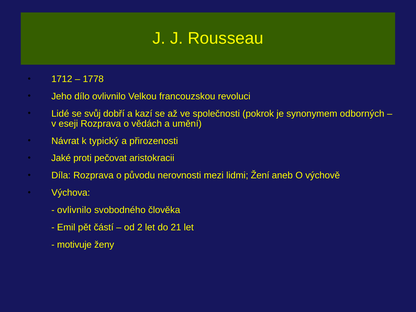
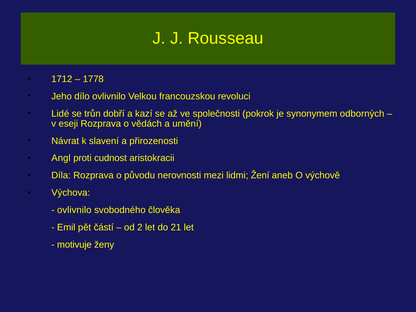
svůj: svůj -> trůn (92, 114)
typický: typický -> slavení (104, 141)
Jaké: Jaké -> Angl (61, 158)
pečovat: pečovat -> cudnost (111, 158)
